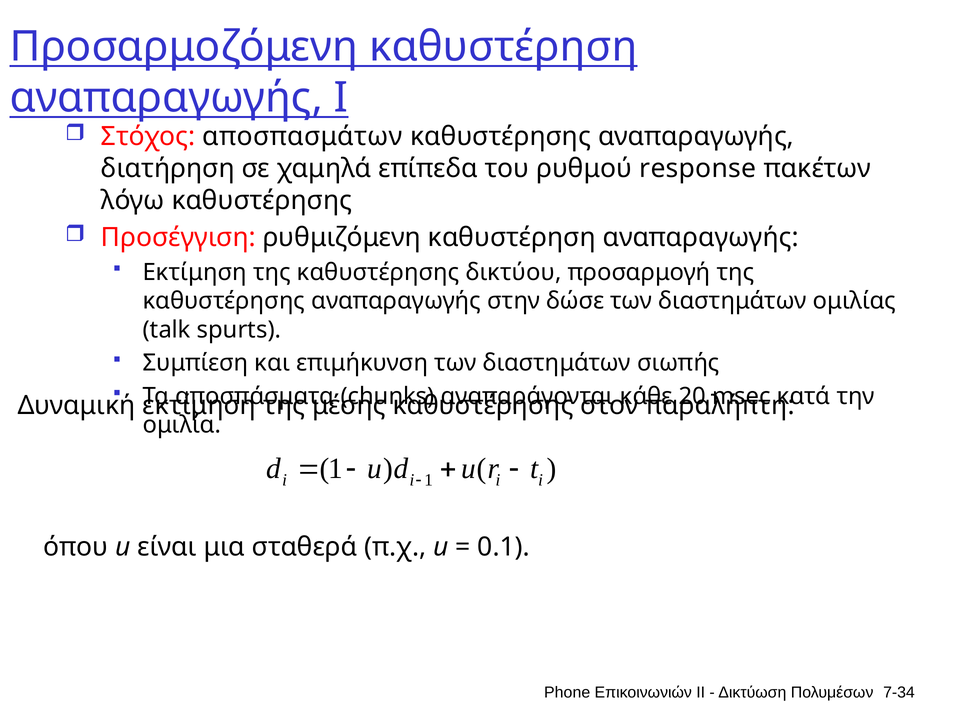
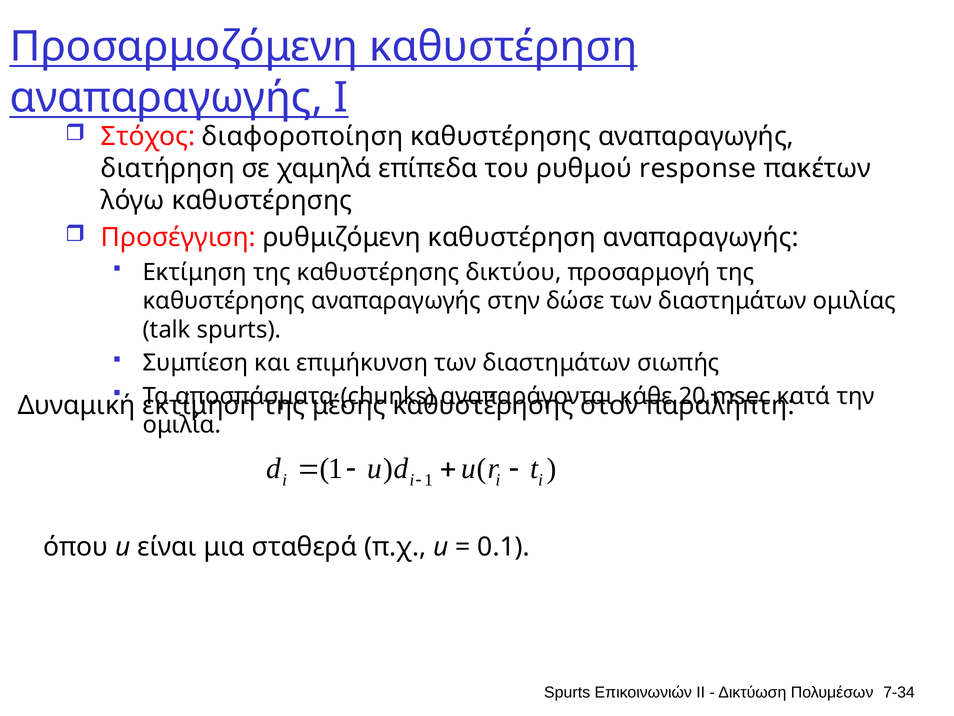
αποσπασμάτων: αποσπασμάτων -> διαφοροποίηση (303, 137)
Phone: Phone -> Spurts (567, 692)
